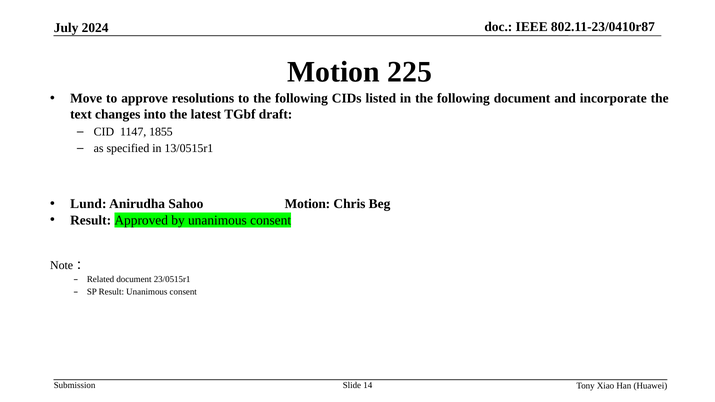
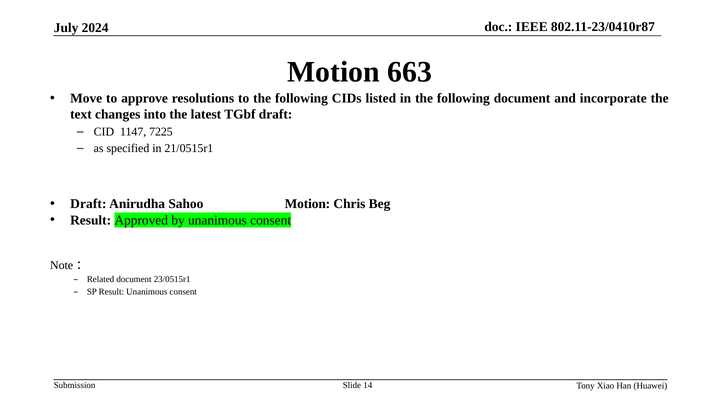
225: 225 -> 663 (410, 72)
1855: 1855 -> 7225 (161, 132)
13/0515r1: 13/0515r1 -> 21/0515r1 (189, 149)
Lund: Lund -> Draft (88, 204)
